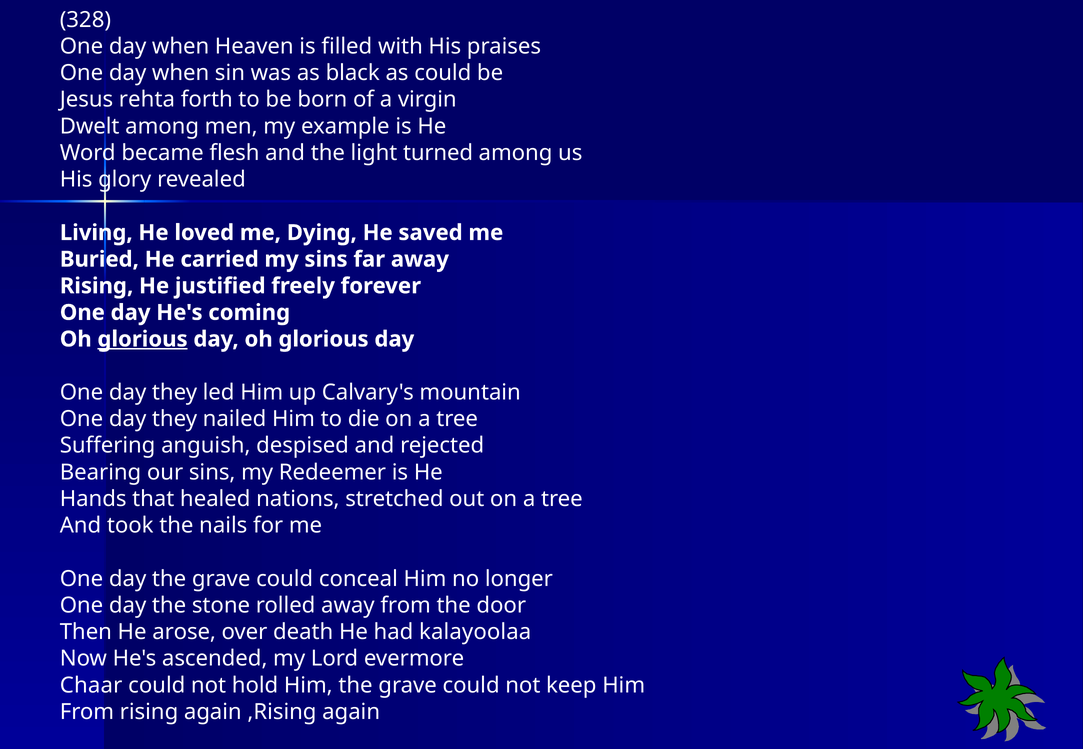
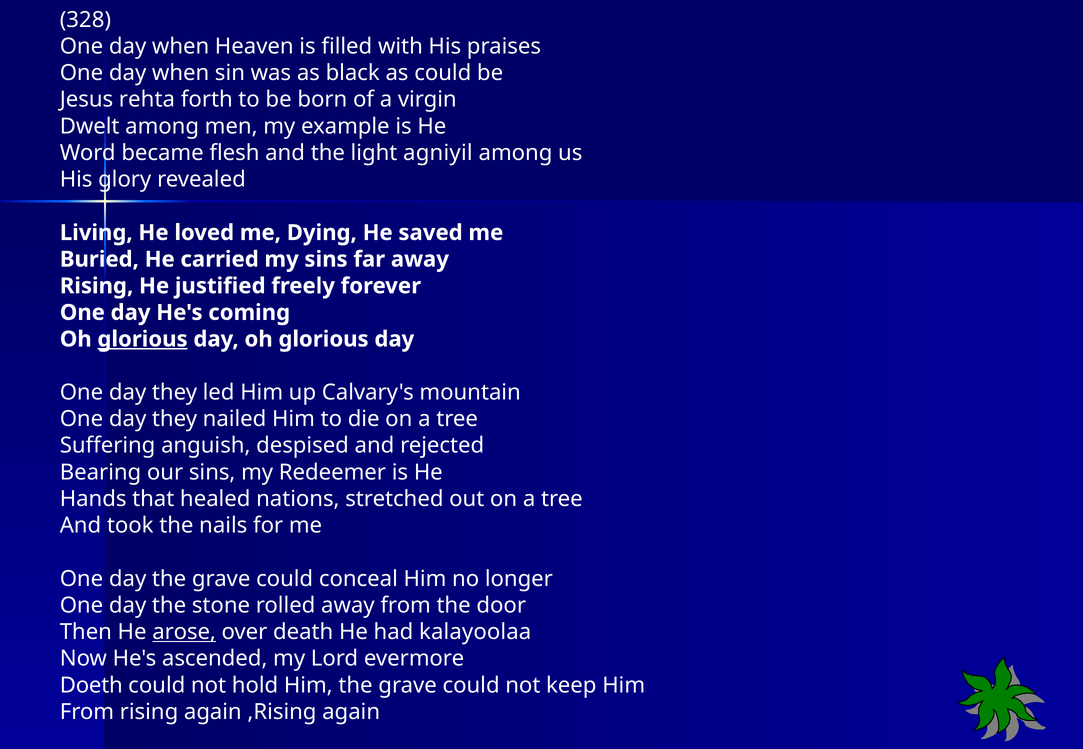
turned: turned -> agniyil (438, 153)
arose underline: none -> present (184, 633)
Chaar: Chaar -> Doeth (91, 686)
